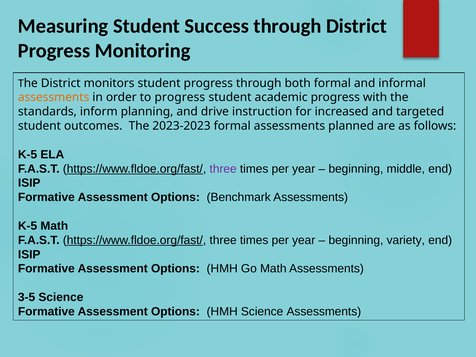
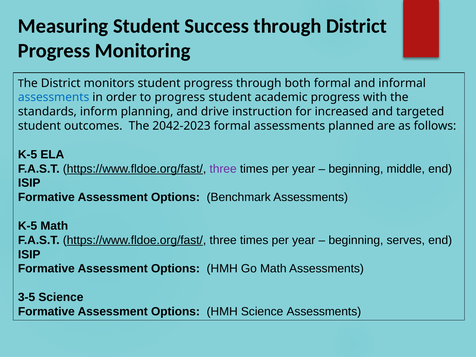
assessments colour: orange -> blue (54, 97)
2023-2023: 2023-2023 -> 2042-2023 (182, 126)
variety: variety -> serves (406, 240)
